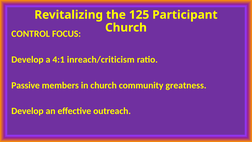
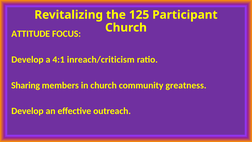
CONTROL: CONTROL -> ATTITUDE (31, 34)
Passive: Passive -> Sharing (26, 85)
